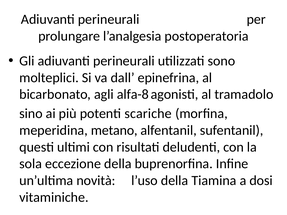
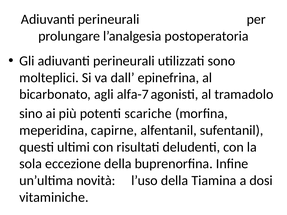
alfa-8: alfa-8 -> alfa-7 (133, 95)
metano: metano -> capirne (114, 130)
